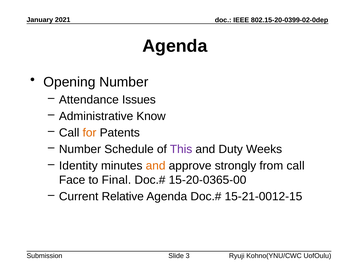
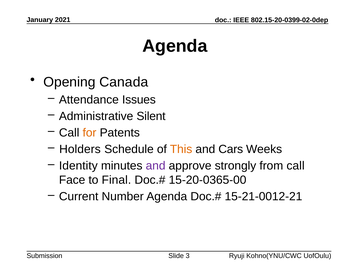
Opening Number: Number -> Canada (124, 82)
Know: Know -> Silent (151, 116)
Number: Number -> Holders (80, 149)
This colour: purple -> orange (181, 149)
Duty: Duty -> Cars (231, 149)
and colour: orange -> purple (156, 166)
Relative: Relative -> Number (123, 197)
15-21-0012-15: 15-21-0012-15 -> 15-21-0012-21 (263, 197)
